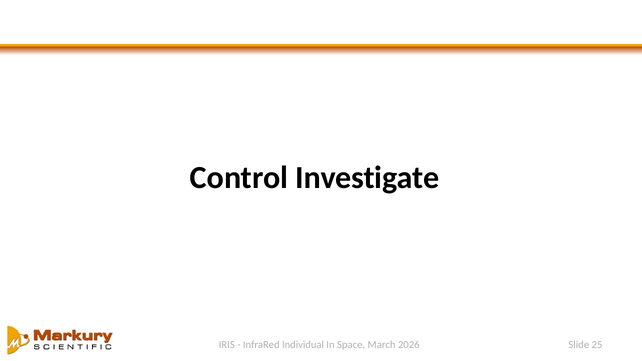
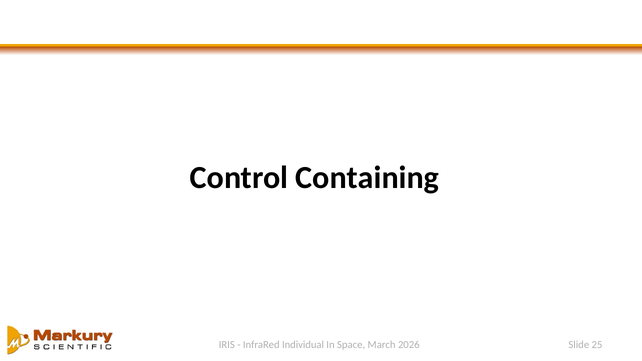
Investigate: Investigate -> Containing (367, 178)
